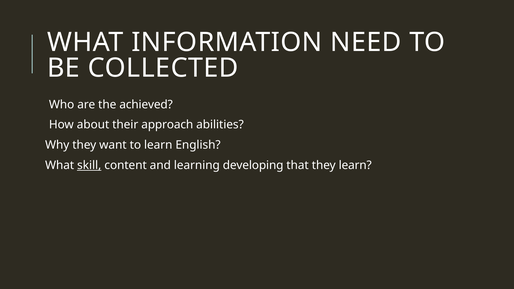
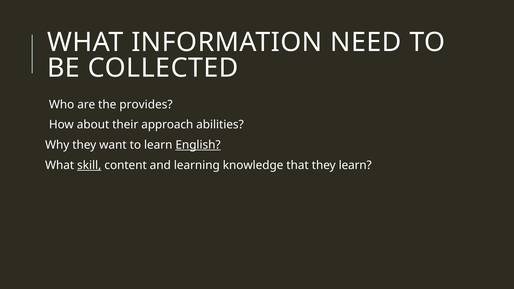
achieved: achieved -> provides (146, 105)
English underline: none -> present (198, 145)
developing: developing -> knowledge (253, 165)
